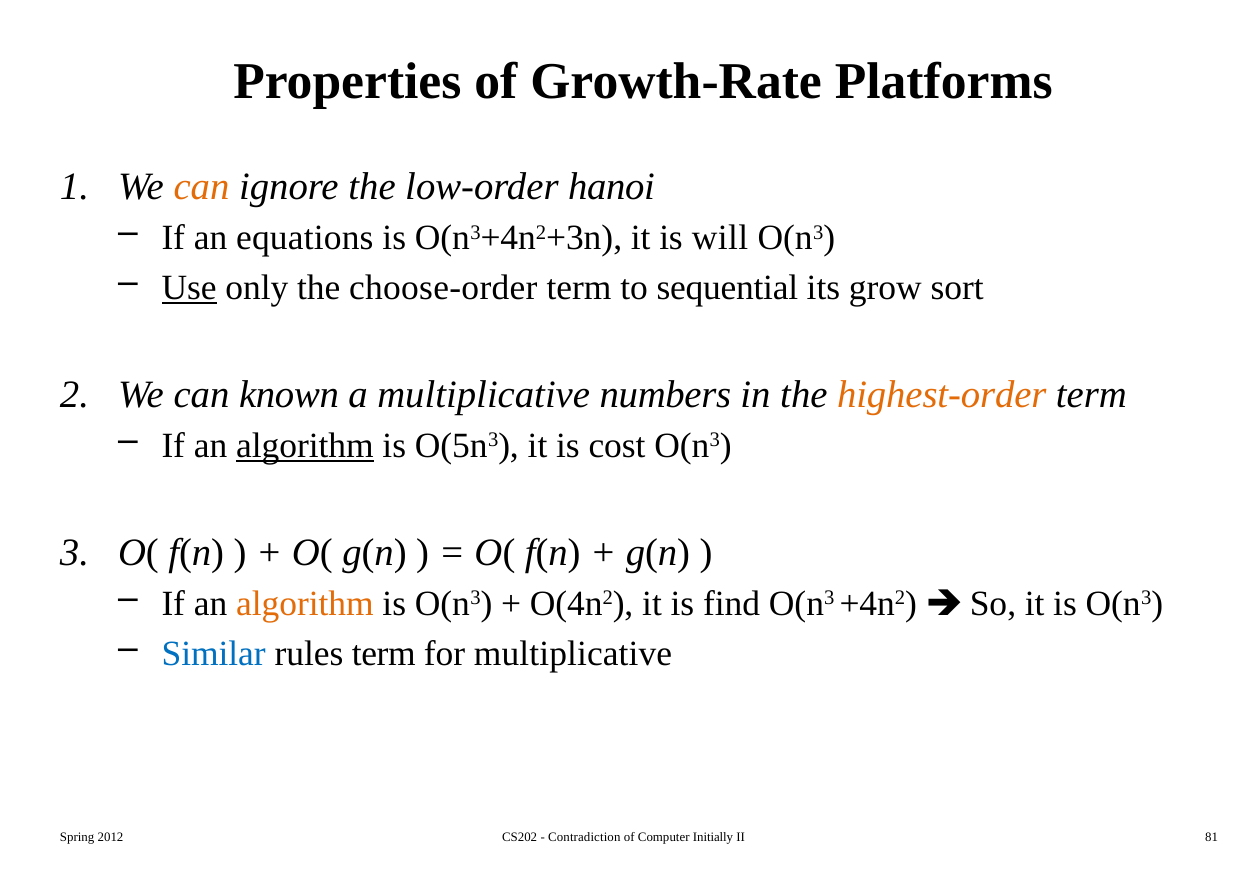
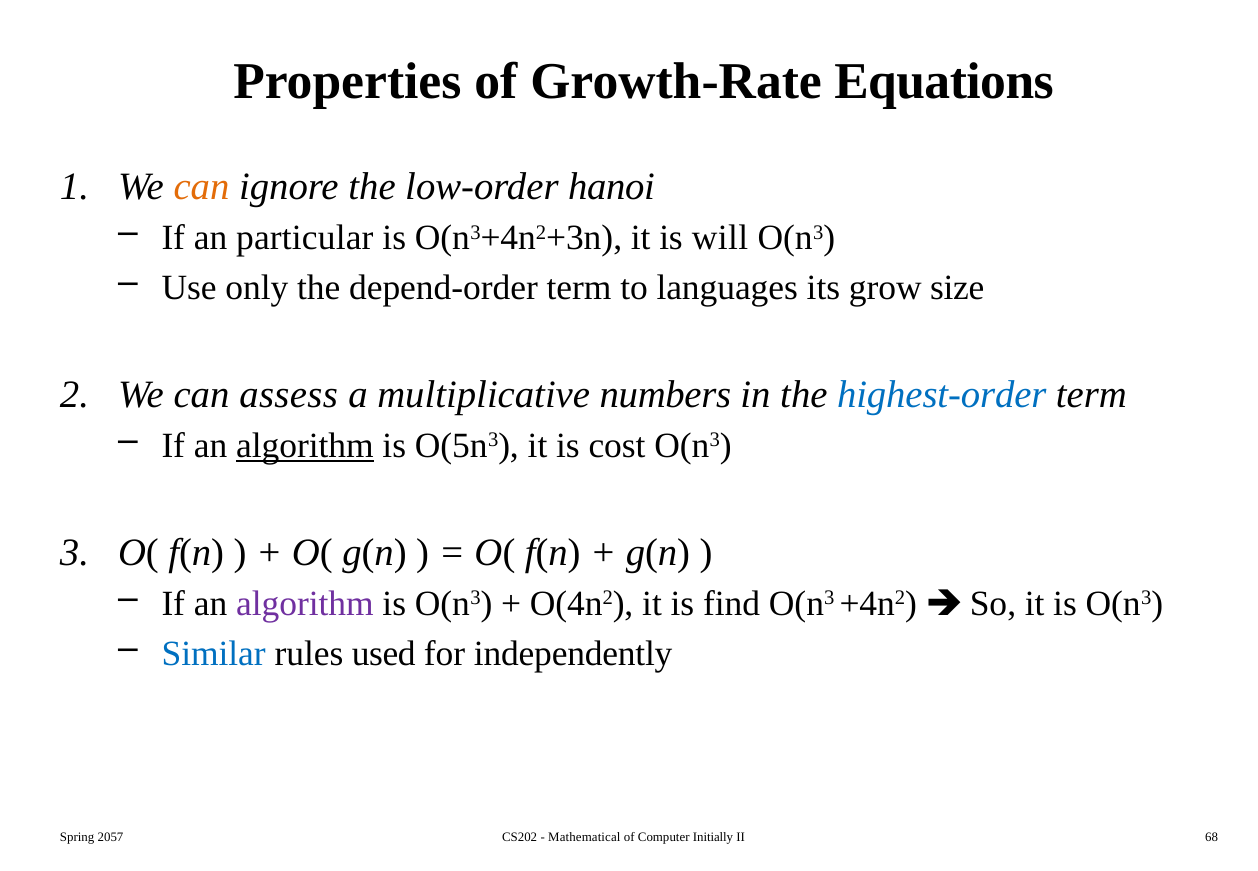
Platforms: Platforms -> Equations (944, 81)
equations: equations -> particular (305, 238)
Use underline: present -> none (189, 288)
choose-order: choose-order -> depend-order (443, 288)
sequential: sequential -> languages (727, 288)
sort: sort -> size (957, 288)
known: known -> assess (289, 394)
highest-order colour: orange -> blue (942, 394)
algorithm colour: orange -> purple (305, 604)
rules term: term -> used (384, 653)
for multiplicative: multiplicative -> independently (573, 653)
2012: 2012 -> 2057 (111, 837)
Contradiction: Contradiction -> Mathematical (584, 837)
81: 81 -> 68 (1212, 837)
